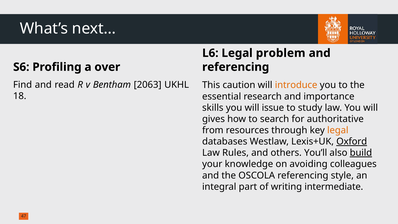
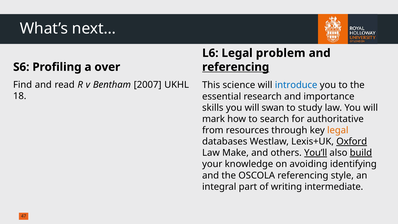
referencing underline: none -> present (236, 67)
2063: 2063 -> 2007 (148, 85)
caution: caution -> science (239, 85)
introduce colour: orange -> blue (296, 85)
issue: issue -> swan (273, 108)
gives: gives -> mark (214, 119)
Rules: Rules -> Make (236, 153)
You’ll underline: none -> present (316, 153)
colleagues: colleagues -> identifying (353, 164)
